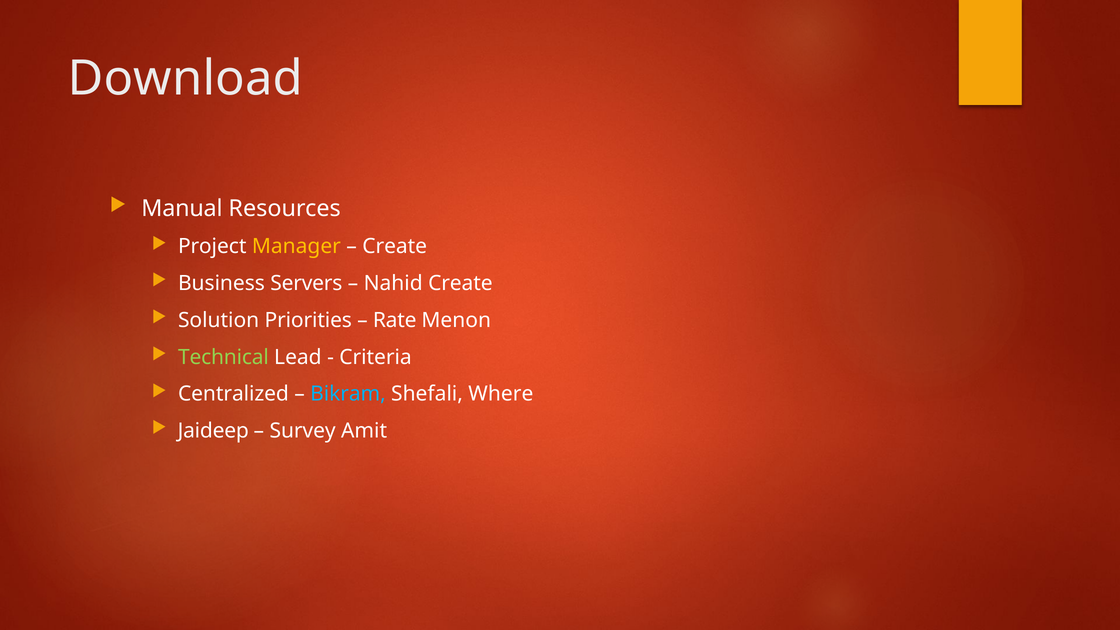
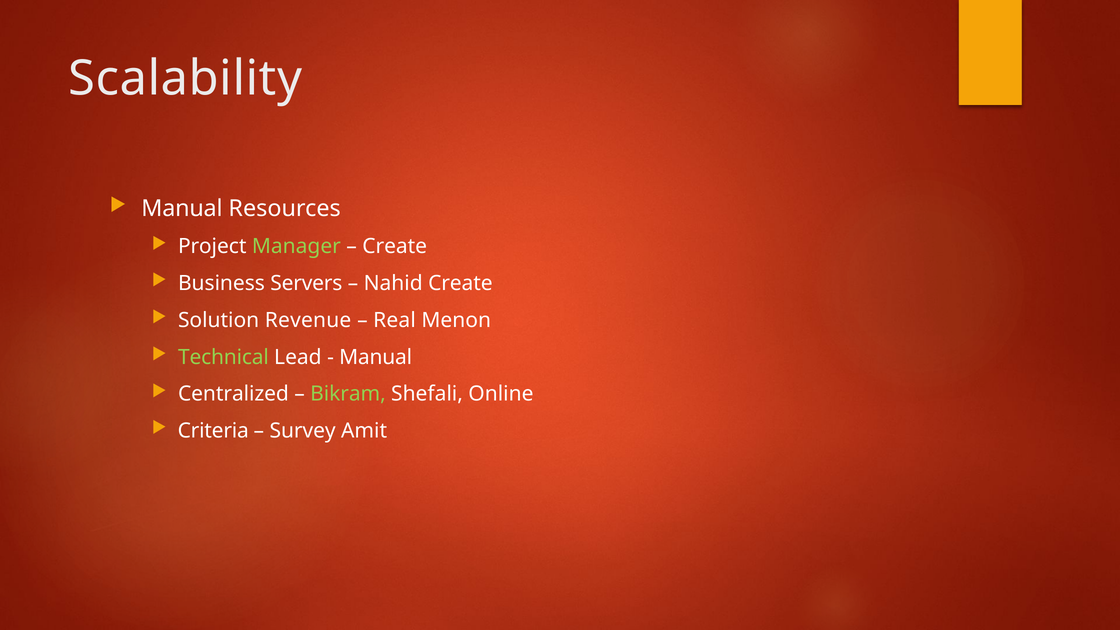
Download: Download -> Scalability (185, 79)
Manager colour: yellow -> light green (296, 247)
Priorities: Priorities -> Revenue (308, 320)
Rate: Rate -> Real (395, 320)
Criteria: Criteria -> Manual (376, 357)
Bikram colour: light blue -> light green (348, 394)
Where: Where -> Online (501, 394)
Jaideep: Jaideep -> Criteria (213, 431)
